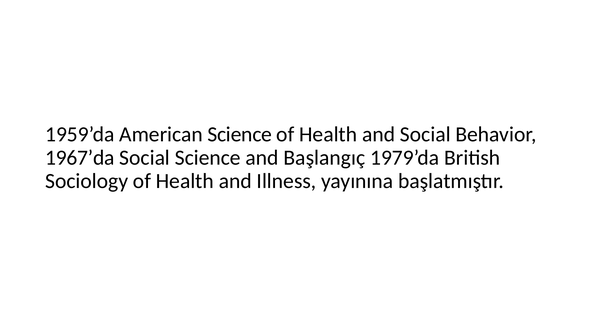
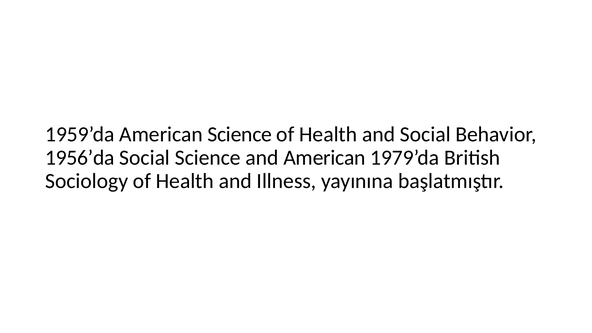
1967’da: 1967’da -> 1956’da (80, 158)
and Başlangıç: Başlangıç -> American (324, 158)
